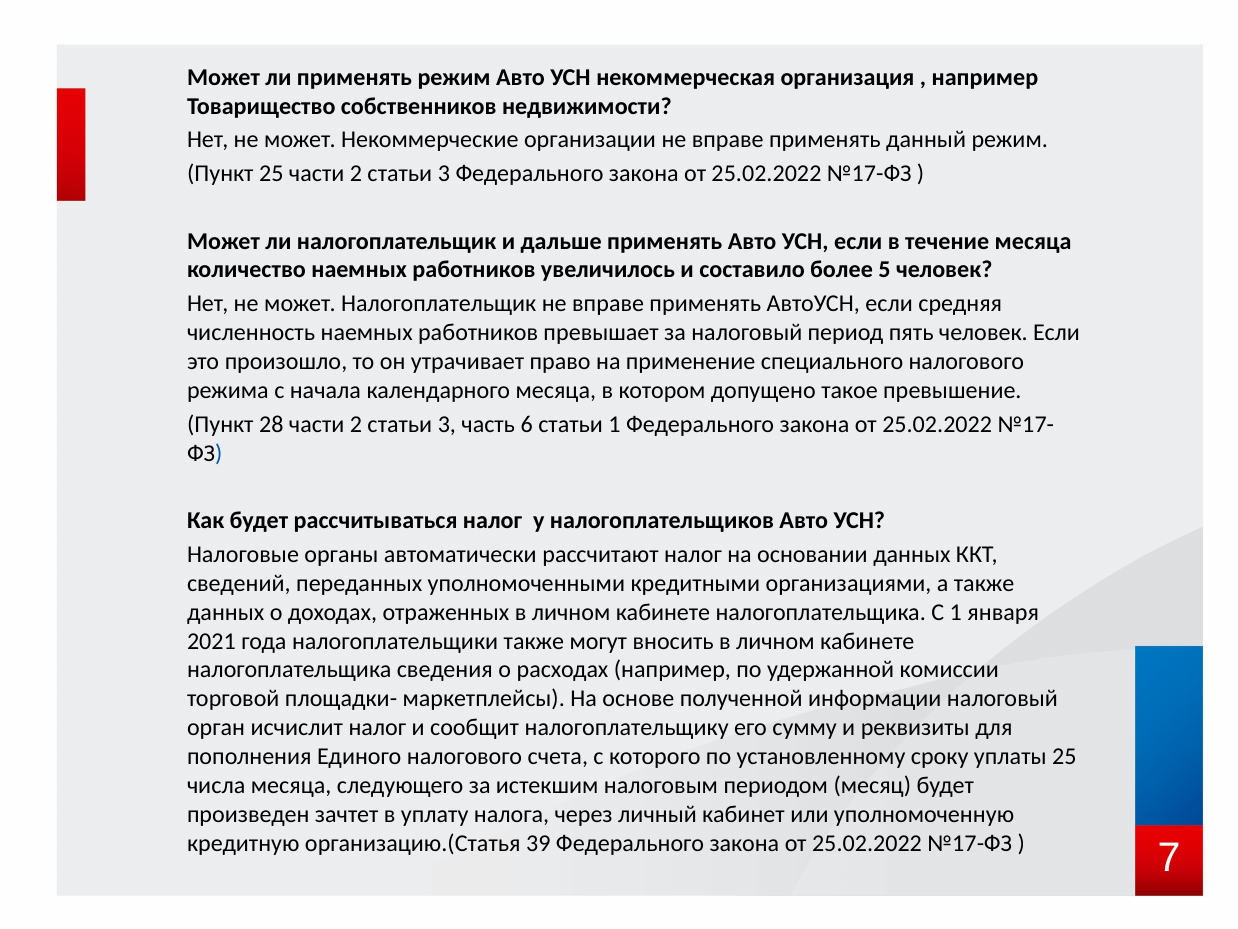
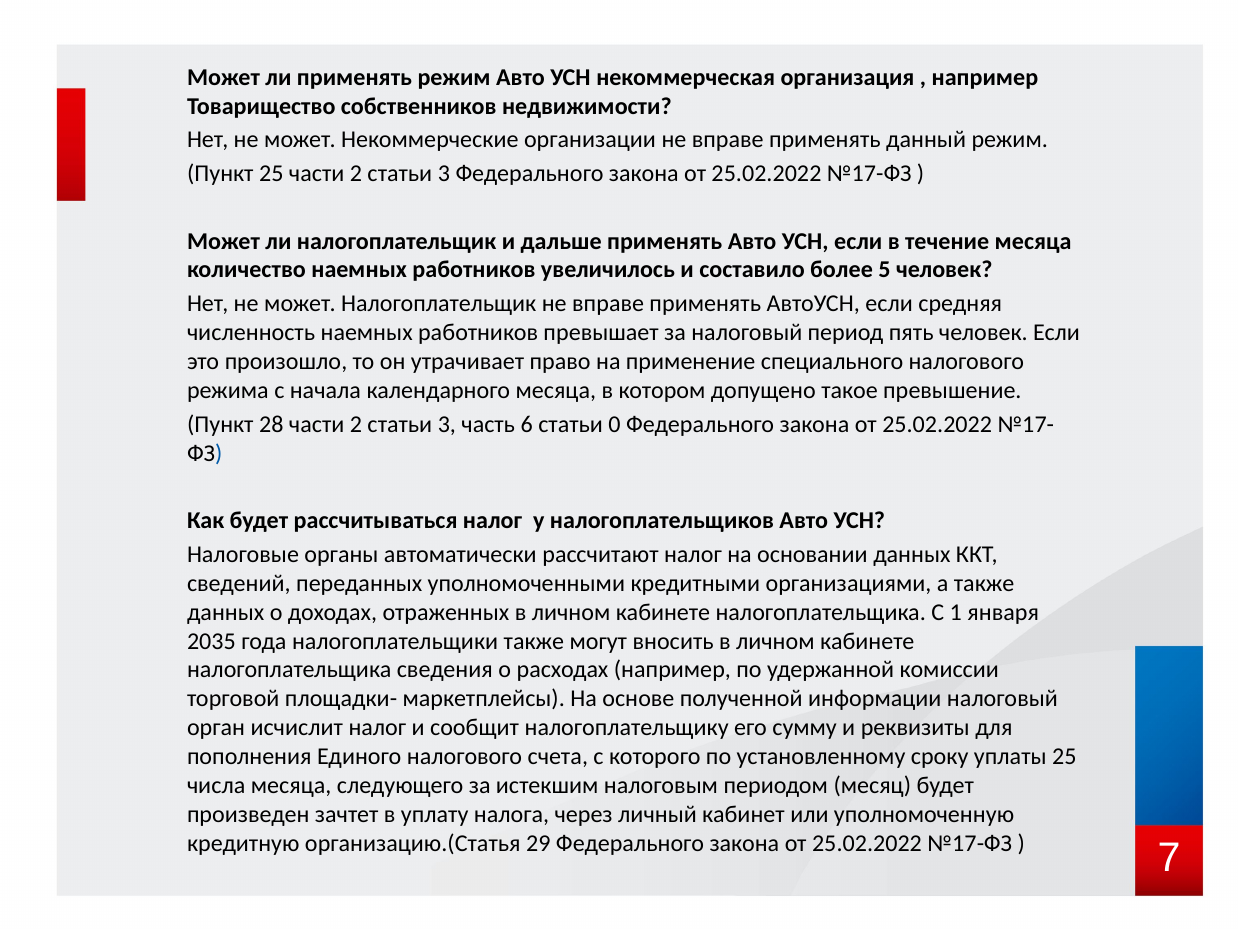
статьи 1: 1 -> 0 (615, 424)
2021: 2021 -> 2035 (211, 641)
39: 39 -> 29 (538, 843)
